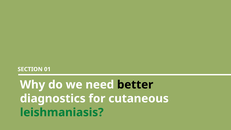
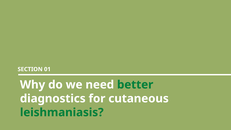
better colour: black -> green (135, 85)
